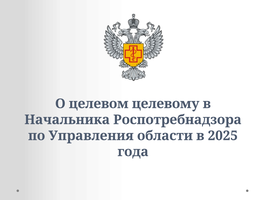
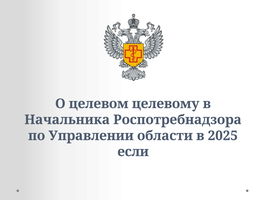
Управления: Управления -> Управлении (91, 135)
года: года -> если (133, 151)
